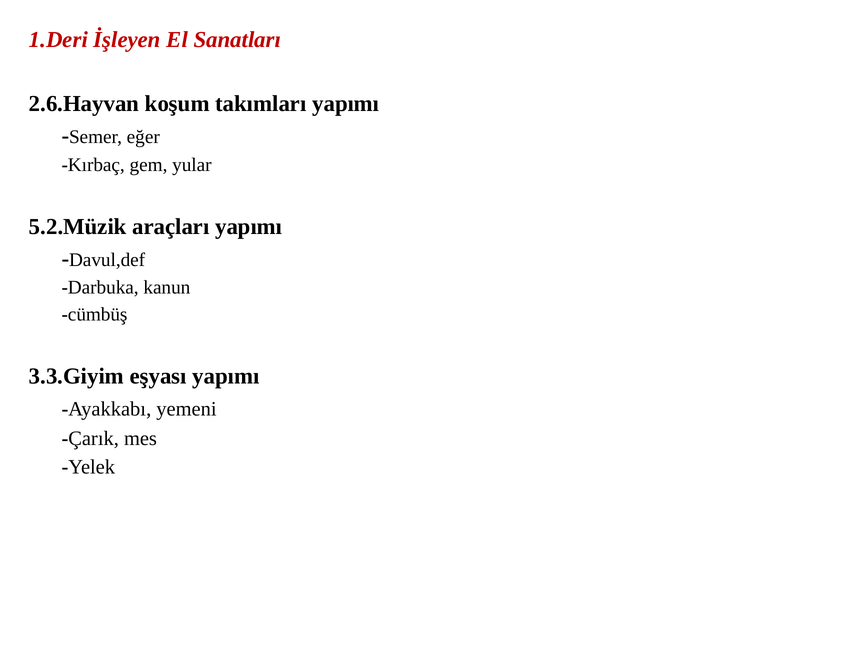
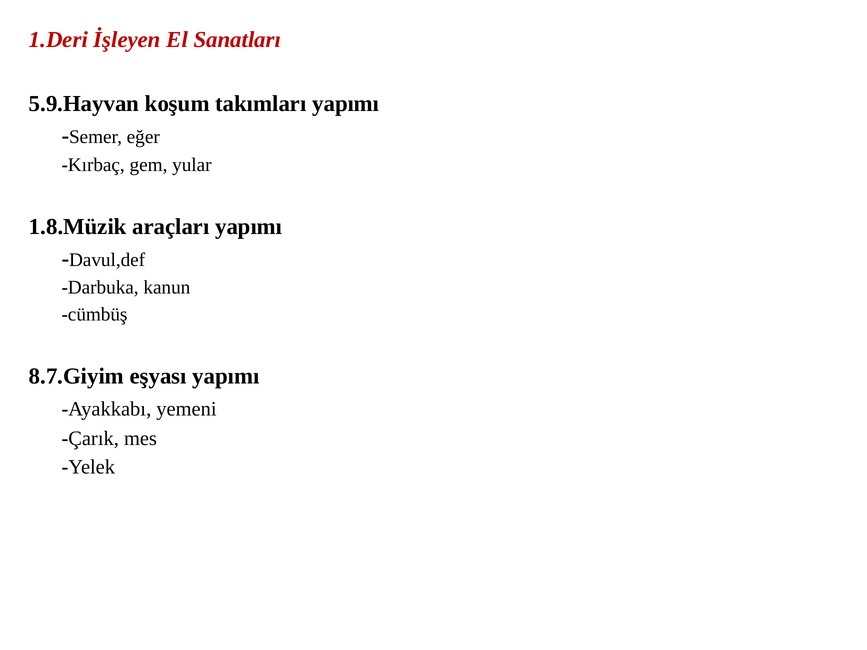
2.6.Hayvan: 2.6.Hayvan -> 5.9.Hayvan (84, 104)
5.2.Müzik: 5.2.Müzik -> 1.8.Müzik (78, 227)
3.3.Giyim: 3.3.Giyim -> 8.7.Giyim (76, 377)
